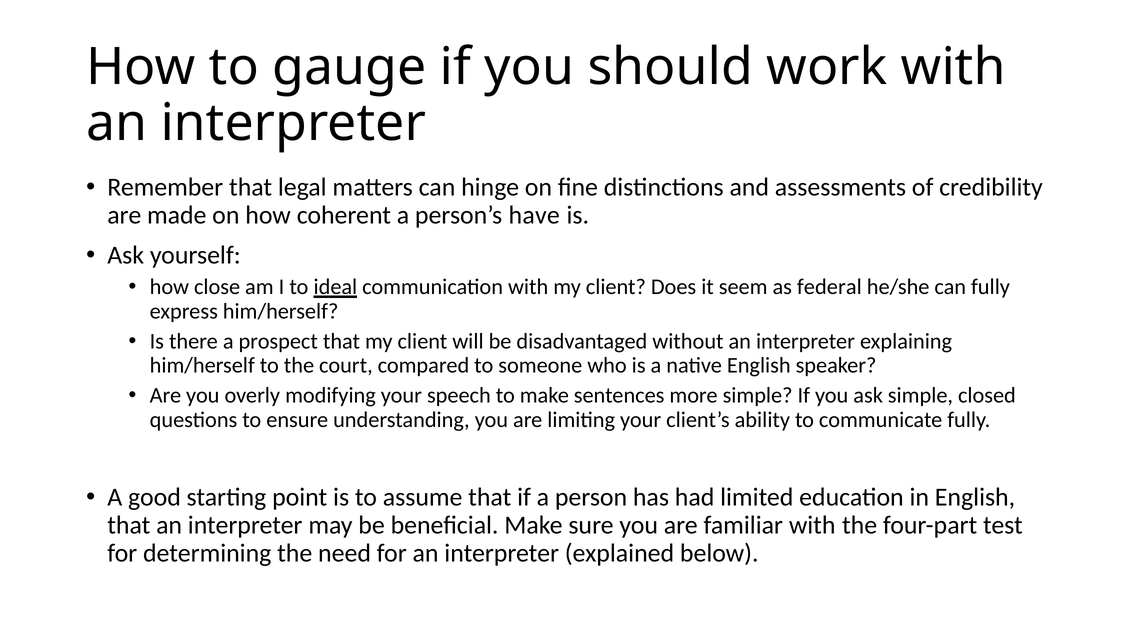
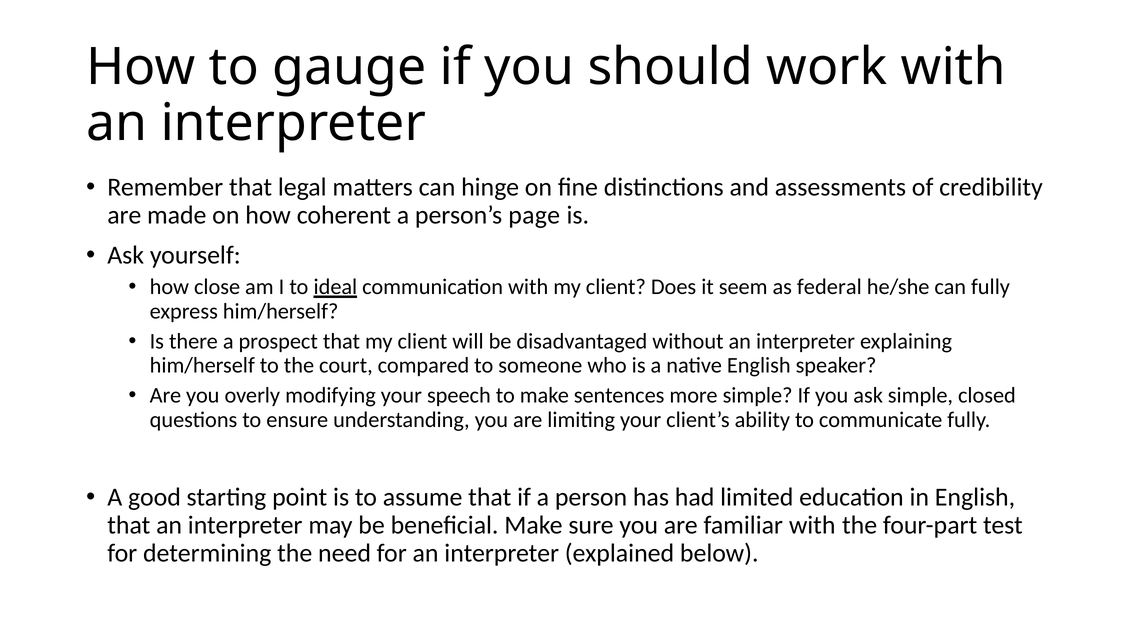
have: have -> page (534, 215)
